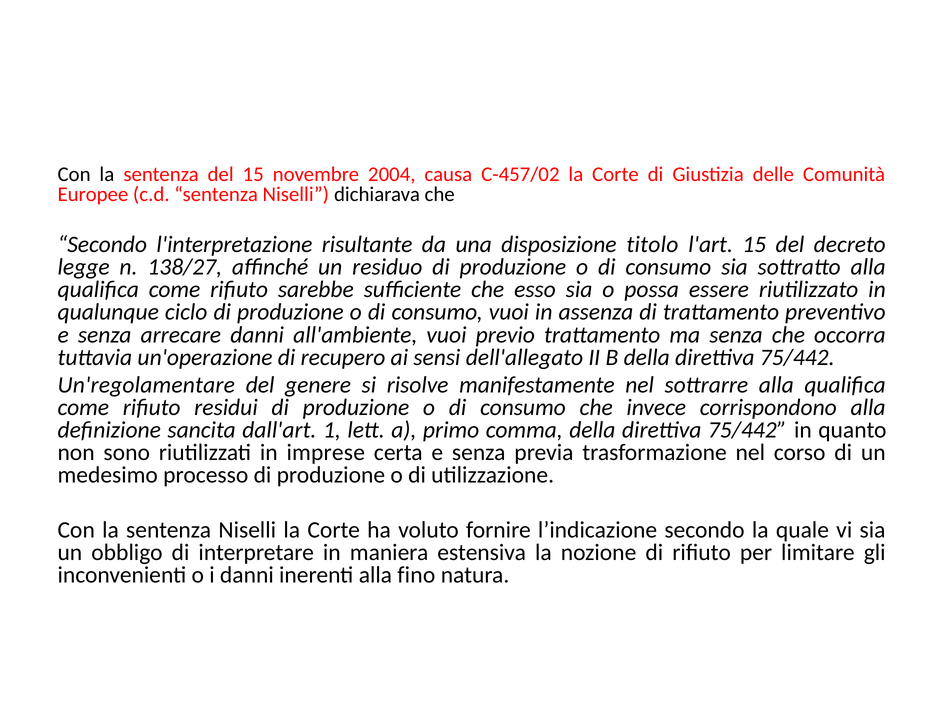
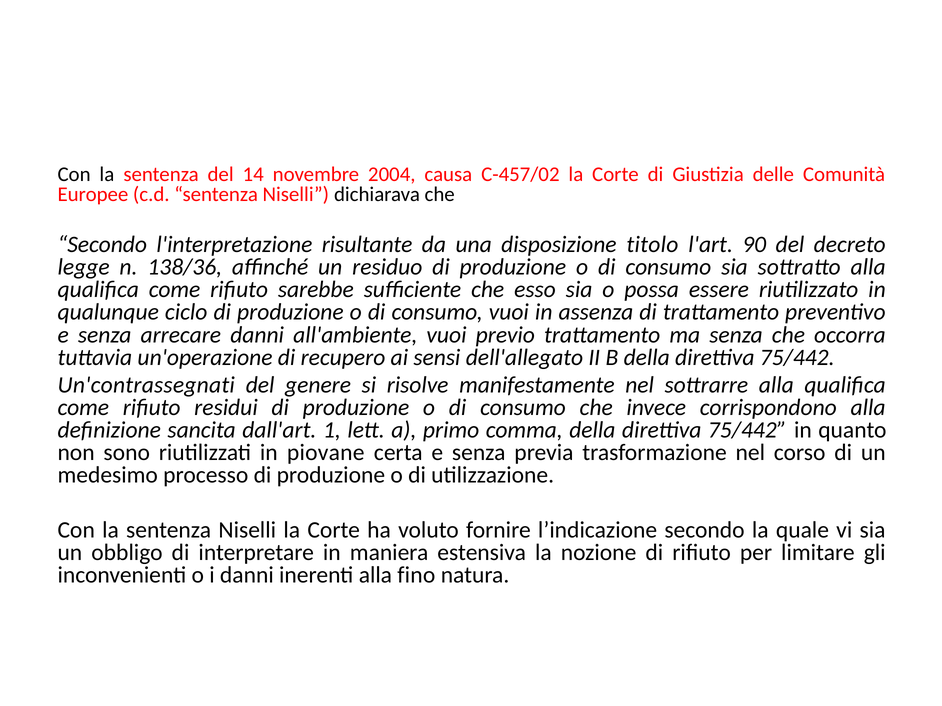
del 15: 15 -> 14 (253, 174)
l'art 15: 15 -> 90 (754, 245)
138/27: 138/27 -> 138/36 (185, 267)
Un'regolamentare: Un'regolamentare -> Un'contrassegnati (146, 385)
imprese: imprese -> piovane (326, 453)
